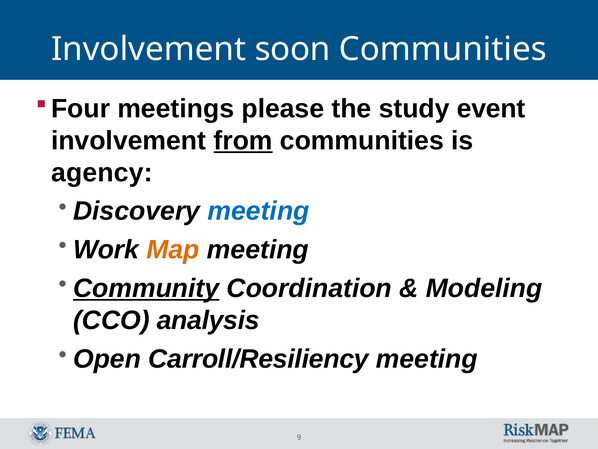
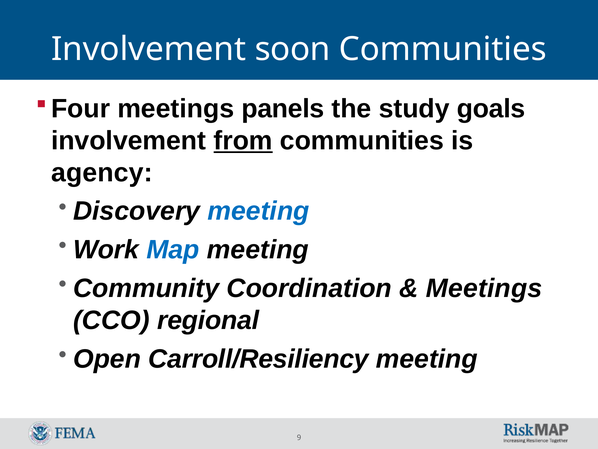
please: please -> panels (283, 109)
event: event -> goals (491, 109)
Map colour: orange -> blue (173, 250)
Community underline: present -> none (146, 288)
Modeling: Modeling -> Meetings (484, 288)
analysis: analysis -> regional (208, 320)
